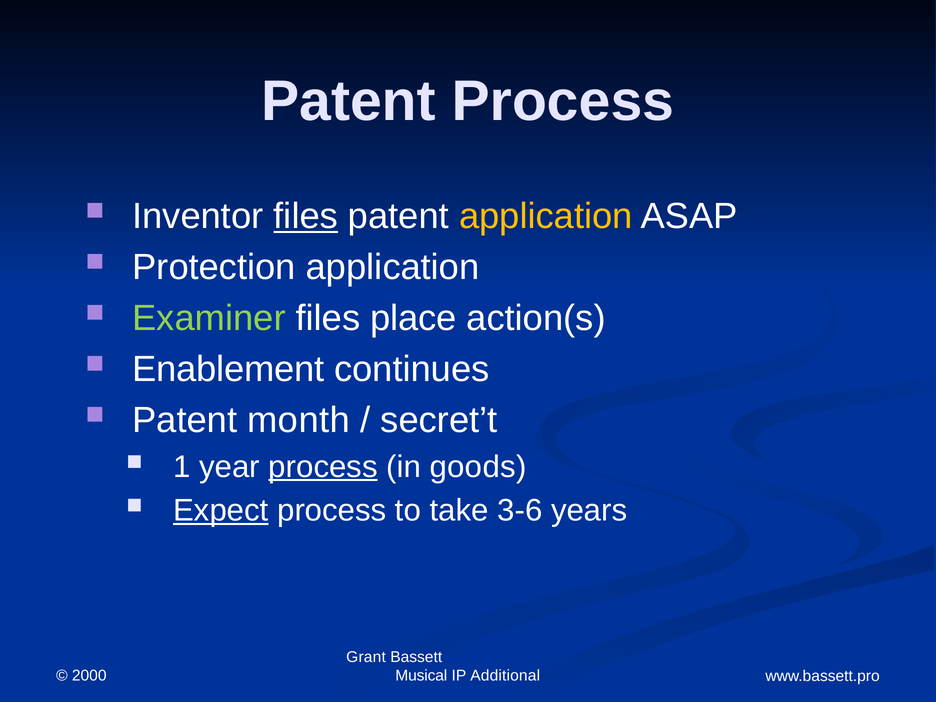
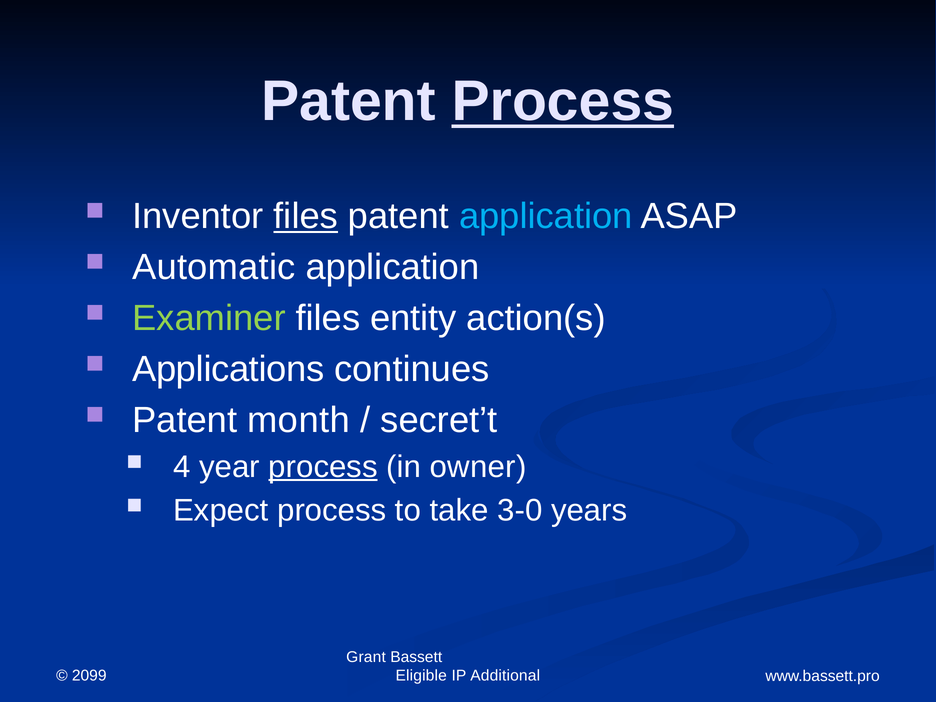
Process underline: none -> present (563, 102)
application colour: yellow -> light blue (546, 216)
Protection: Protection -> Automatic (214, 267)
place: place -> entity (413, 318)
Enablement: Enablement -> Applications (228, 369)
1: 1 -> 4 (182, 467)
goods: goods -> owner (478, 467)
Expect underline: present -> none (221, 510)
3-6: 3-6 -> 3-0 (520, 510)
2000: 2000 -> 2099 (89, 675)
Musical: Musical -> Eligible (421, 676)
